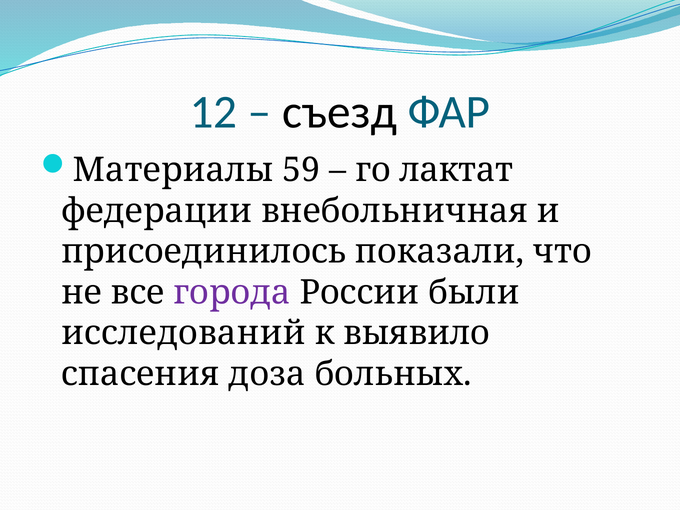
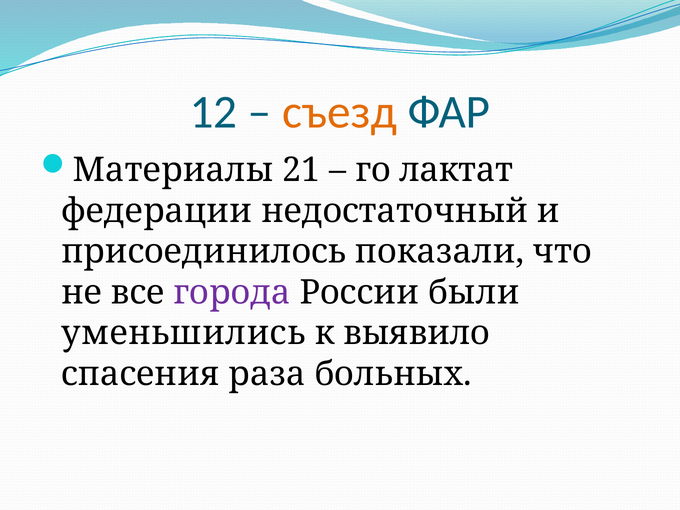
съезд colour: black -> orange (340, 112)
59: 59 -> 21 (301, 170)
внебольничная: внебольничная -> недостаточный (395, 211)
исследований: исследований -> уменьшились (183, 333)
доза: доза -> раза (267, 374)
